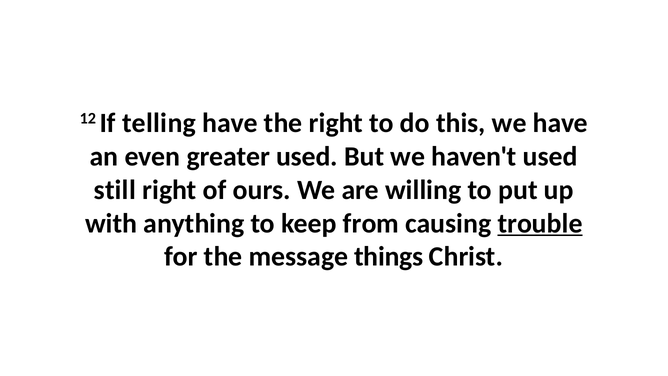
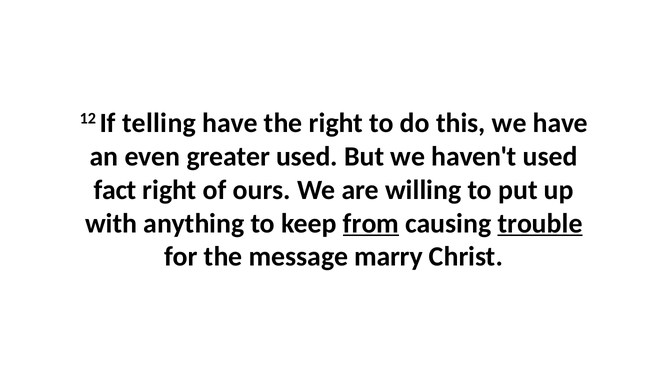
still: still -> fact (115, 190)
from underline: none -> present (371, 223)
things: things -> marry (389, 257)
